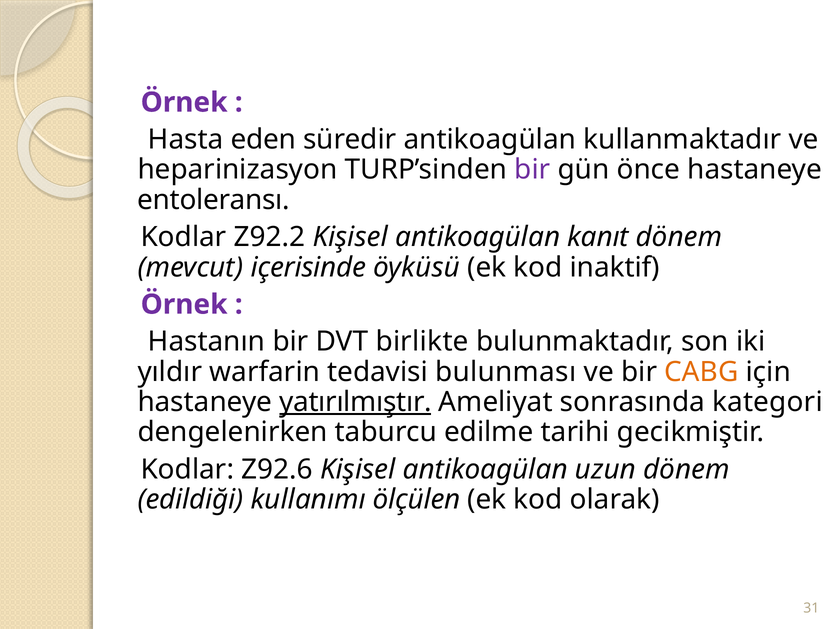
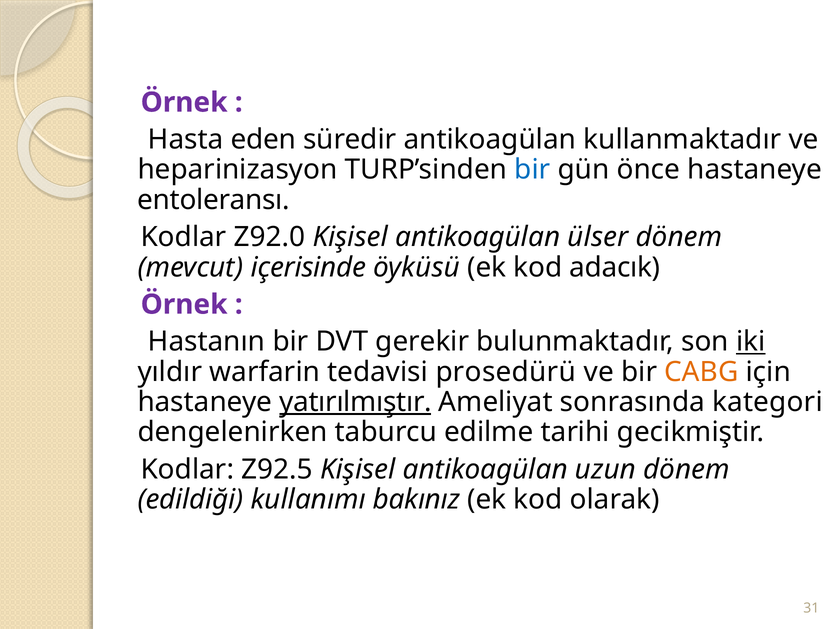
bir colour: purple -> blue (532, 170)
Z92.2: Z92.2 -> Z92.0 (270, 237)
kanıt: kanıt -> ülser (598, 237)
inaktif: inaktif -> adacık (615, 267)
birlikte: birlikte -> gerekir (422, 342)
iki underline: none -> present (751, 342)
bulunması: bulunması -> prosedürü (506, 372)
Z92.6: Z92.6 -> Z92.5 (277, 470)
ölçülen: ölçülen -> bakınız (417, 500)
